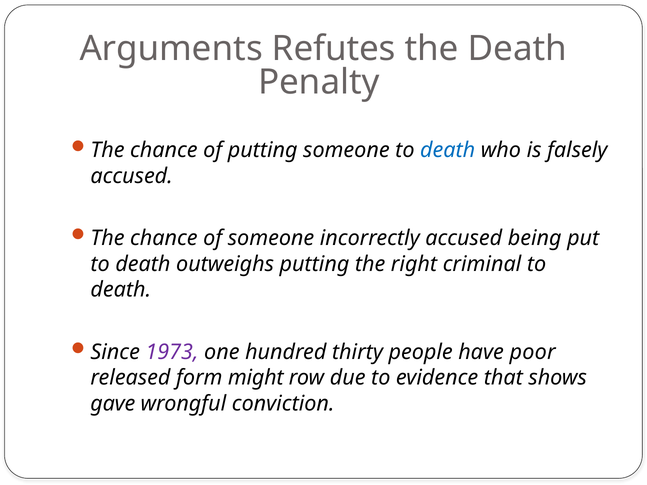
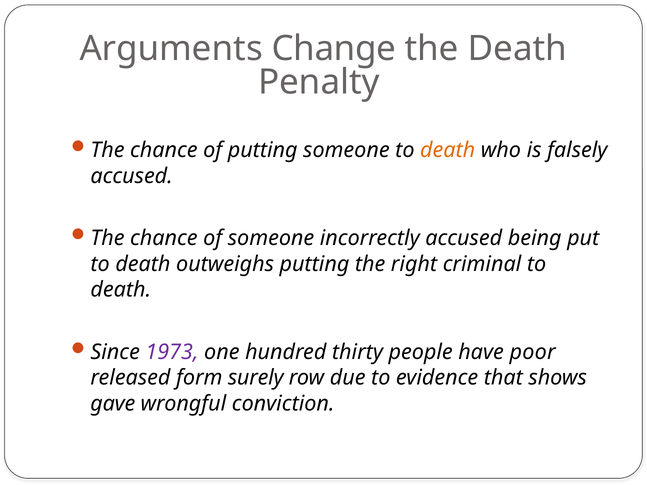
Refutes: Refutes -> Change (334, 49)
death colour: blue -> orange (448, 150)
might: might -> surely (256, 378)
